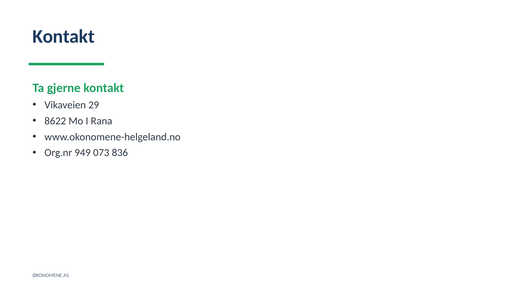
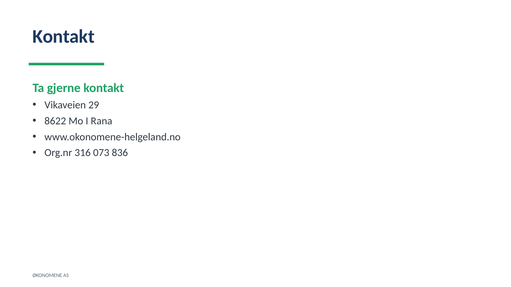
949: 949 -> 316 (83, 153)
